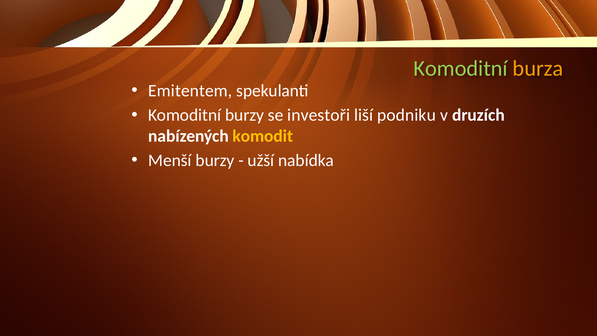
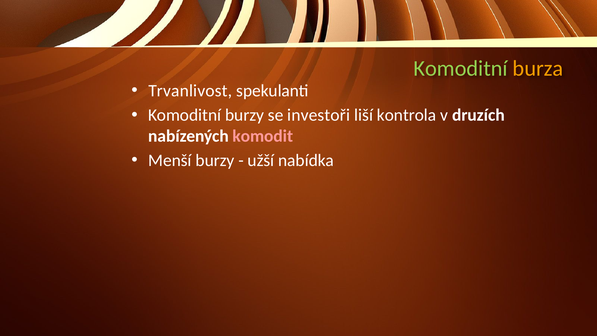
Emitentem: Emitentem -> Trvanlivost (190, 91)
podniku: podniku -> kontrola (407, 115)
komodit colour: yellow -> pink (263, 136)
